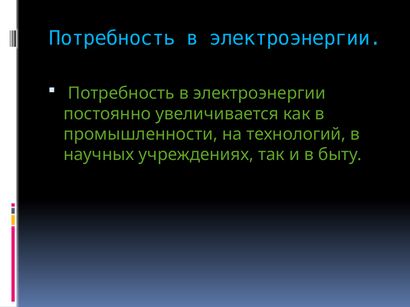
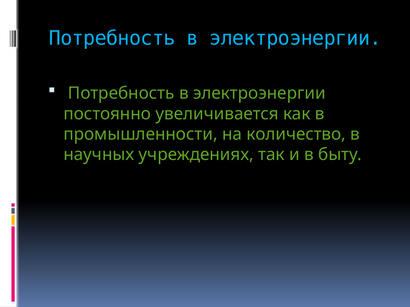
технологий: технологий -> количество (296, 134)
